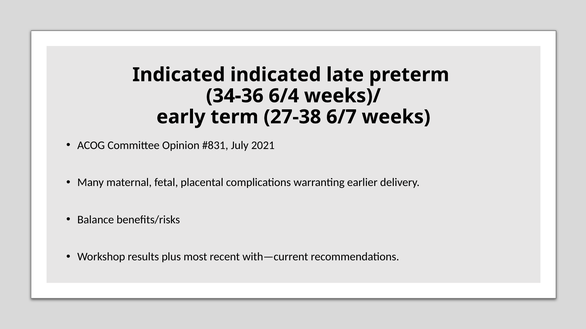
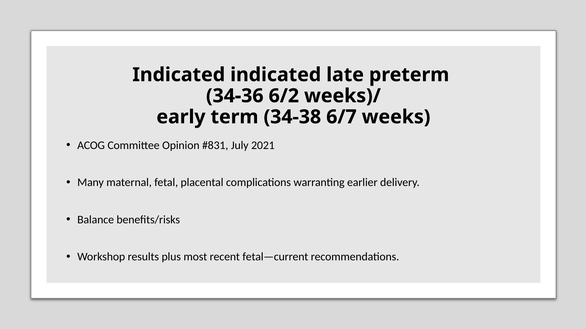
6/4: 6/4 -> 6/2 (284, 96)
27-38: 27-38 -> 34-38 (292, 117)
with—current: with—current -> fetal—current (275, 257)
